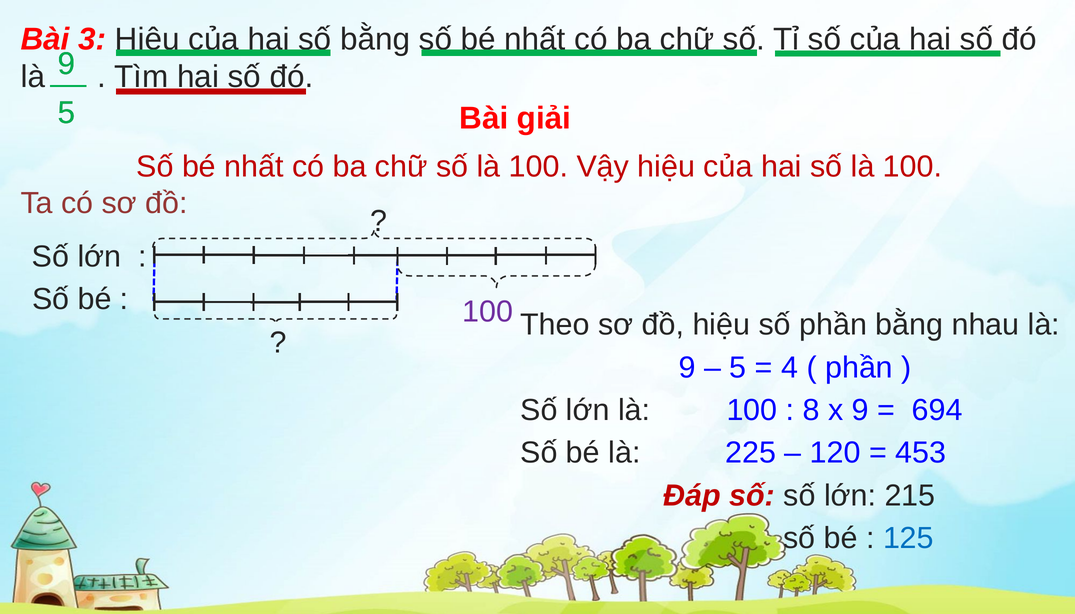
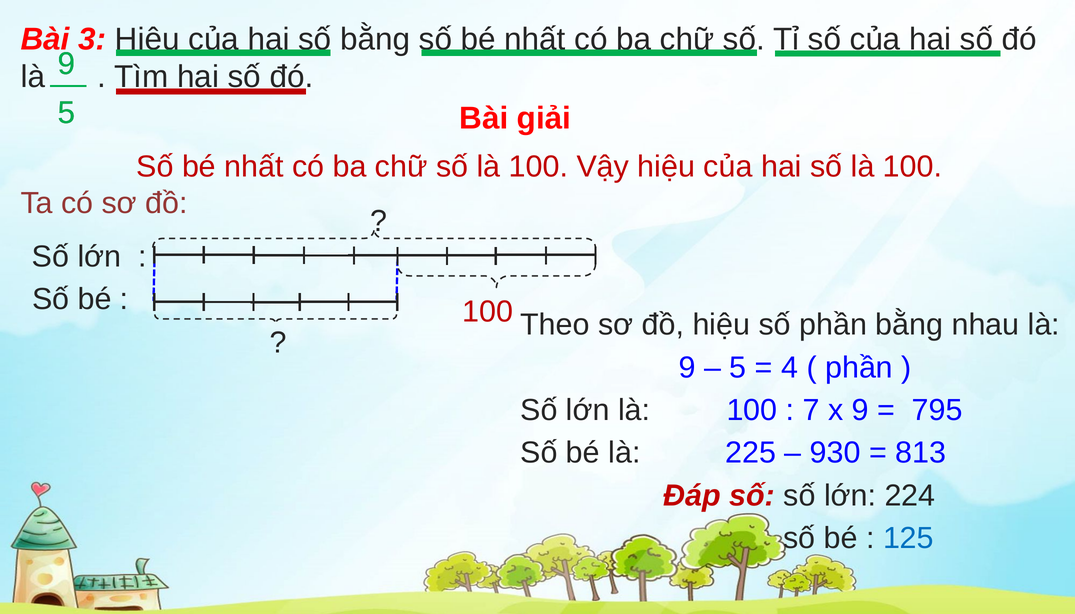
100 colour: purple -> red (488, 312)
8: 8 -> 7 (811, 410)
694: 694 -> 795 (937, 410)
120: 120 -> 930 (835, 453)
453: 453 -> 813 (921, 453)
215: 215 -> 224 (910, 496)
